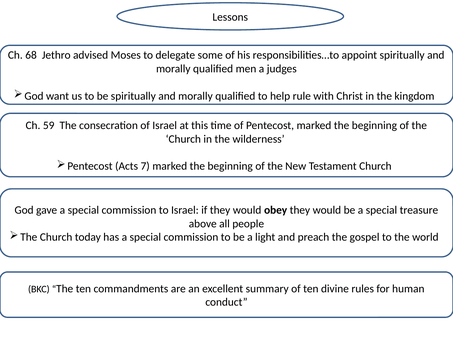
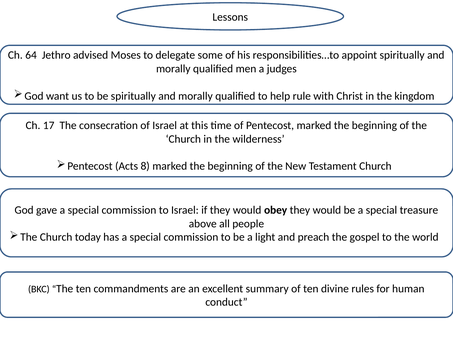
68: 68 -> 64 (31, 55)
59: 59 -> 17 (49, 125)
7: 7 -> 8 (145, 166)
